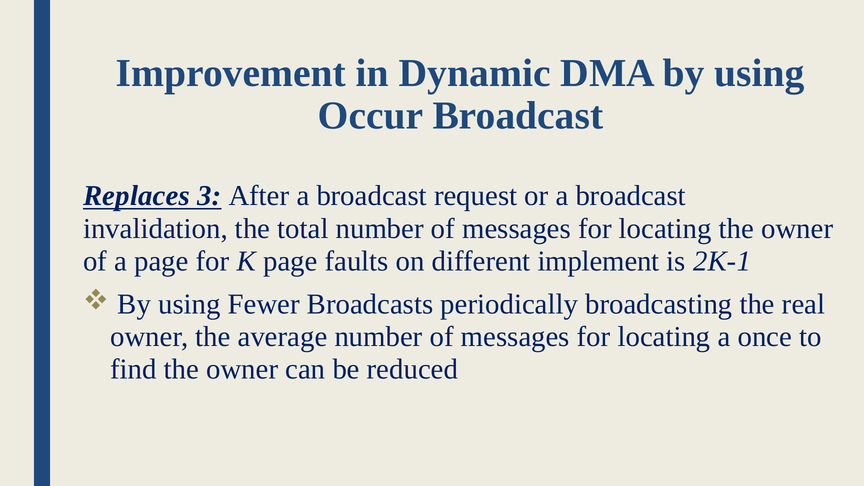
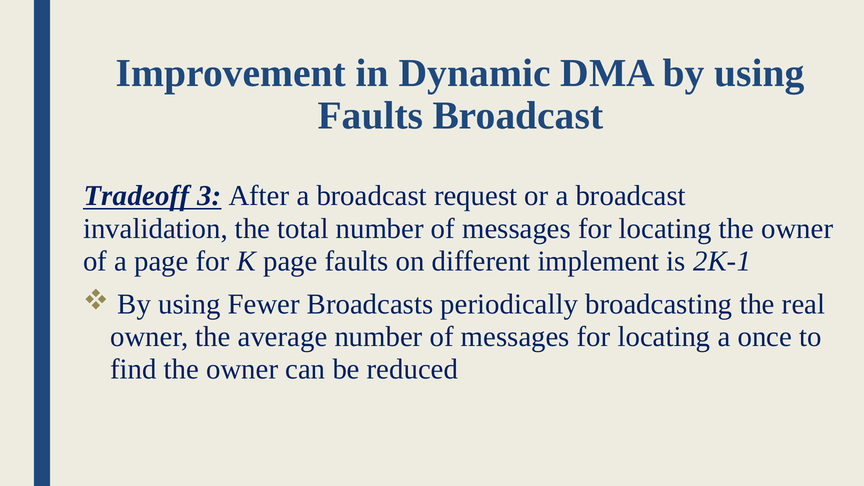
Occur: Occur -> Faults (371, 116)
Replaces: Replaces -> Tradeoff (136, 196)
